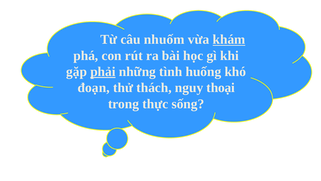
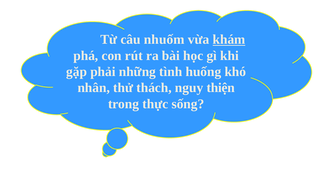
phải underline: present -> none (103, 72)
đoạn: đoạn -> nhân (94, 88)
thoại: thoại -> thiện (221, 88)
